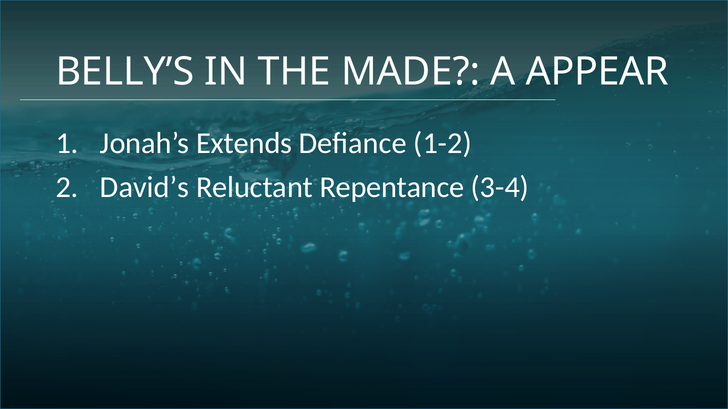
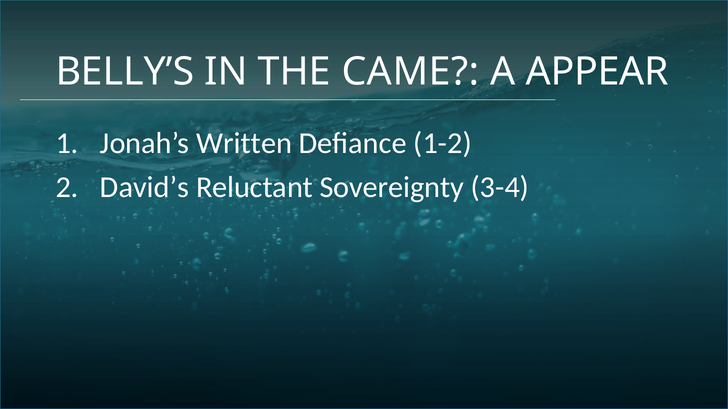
MADE: MADE -> CAME (410, 72)
Extends: Extends -> Written (244, 143)
Repentance: Repentance -> Sovereignty (392, 187)
